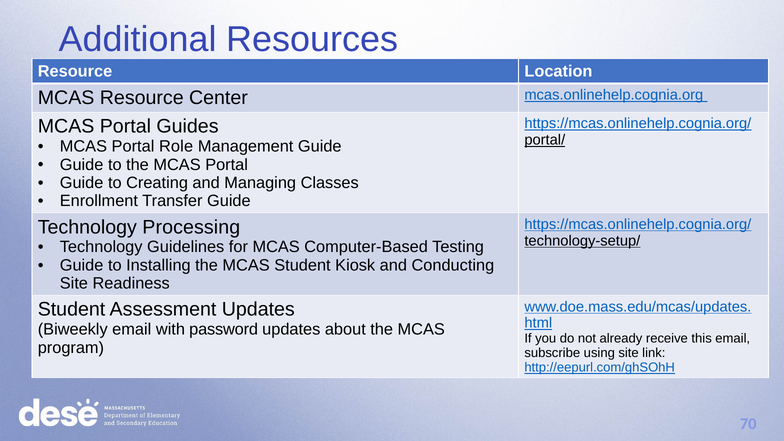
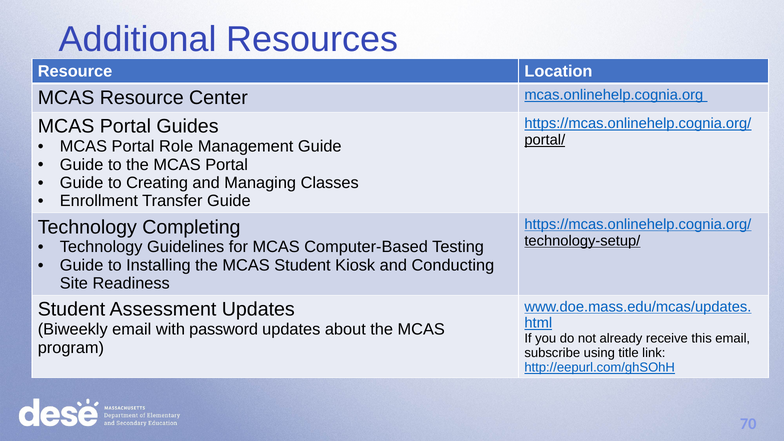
Processing: Processing -> Completing (191, 227)
using site: site -> title (629, 353)
